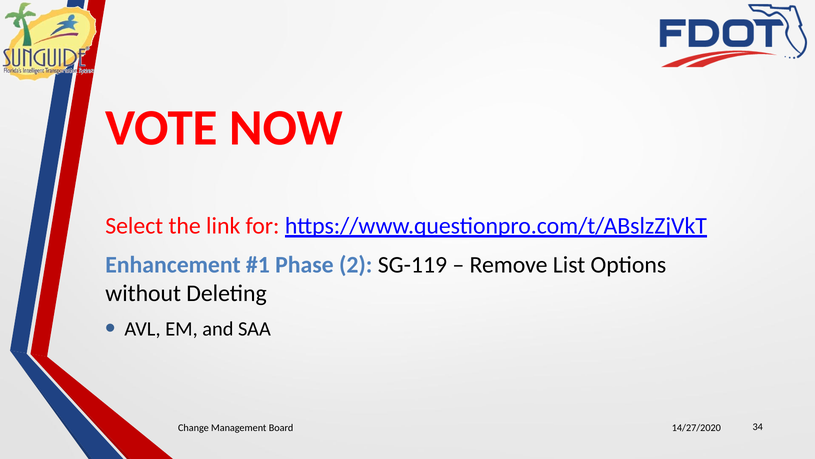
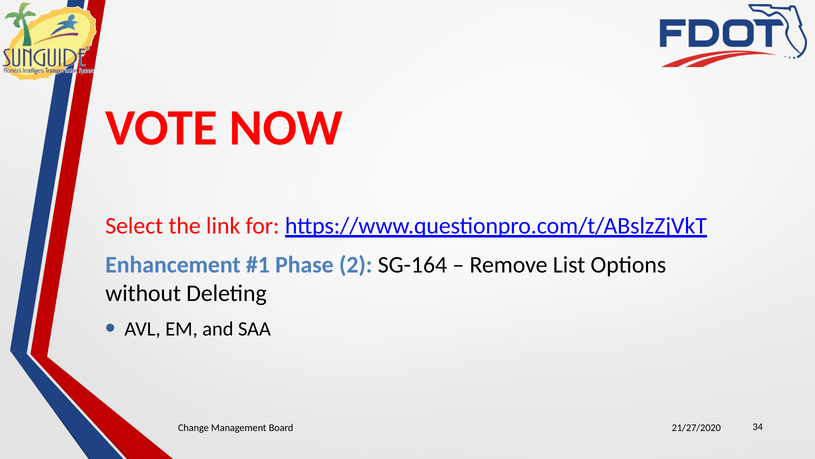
SG-119: SG-119 -> SG-164 (412, 265)
14/27/2020: 14/27/2020 -> 21/27/2020 (696, 427)
